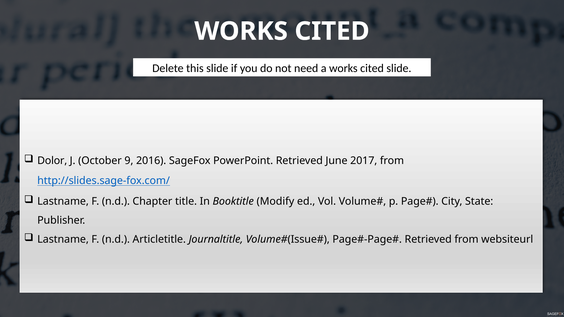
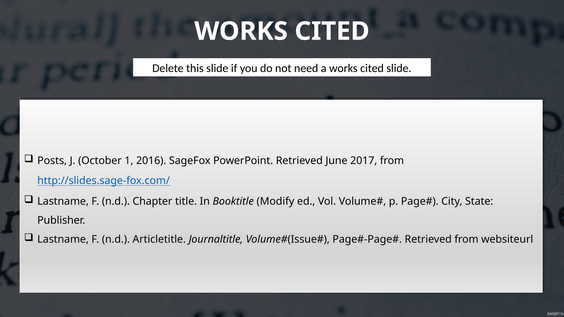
Dolor: Dolor -> Posts (52, 161)
9: 9 -> 1 (129, 161)
